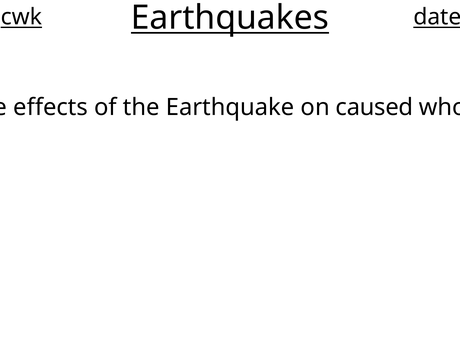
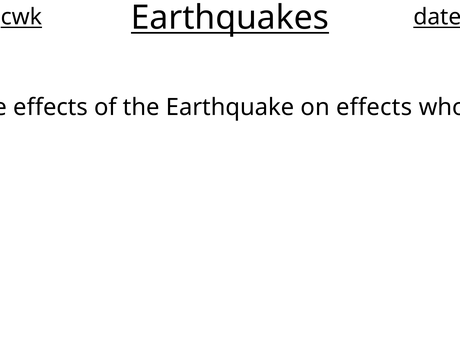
on caused: caused -> effects (374, 107)
